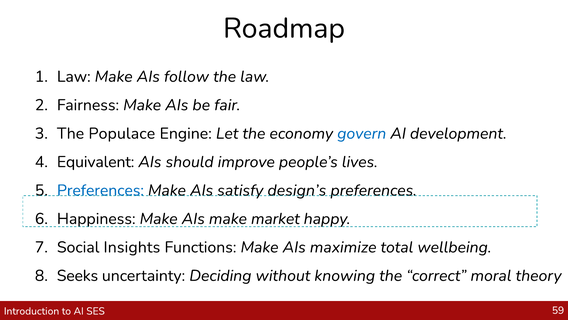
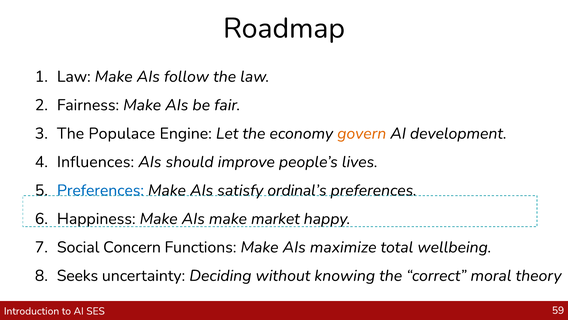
govern colour: blue -> orange (362, 133)
Equivalent: Equivalent -> Influences (96, 162)
design’s: design’s -> ordinal’s (297, 190)
Insights: Insights -> Concern (132, 247)
